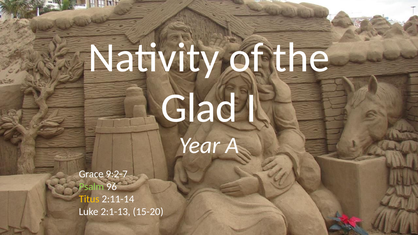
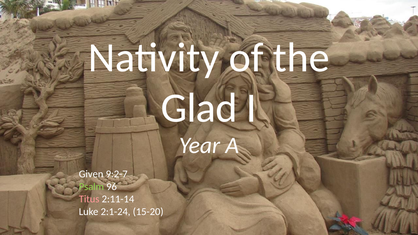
Grace: Grace -> Given (91, 174)
Titus colour: yellow -> pink (89, 199)
2:1-13: 2:1-13 -> 2:1-24 (116, 212)
